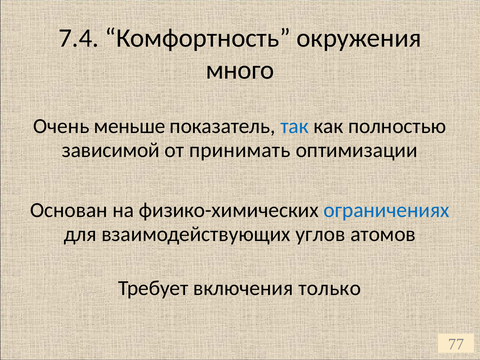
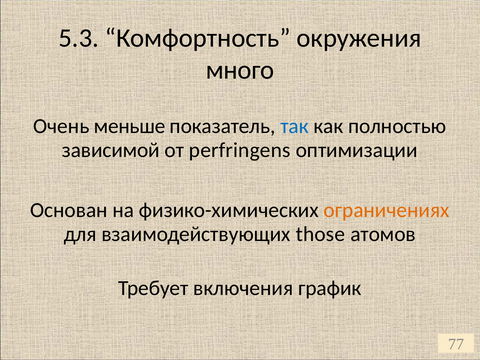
7.4: 7.4 -> 5.3 (79, 38)
принимать: принимать -> perfringens (240, 150)
ограничениях colour: blue -> orange (386, 210)
углов: углов -> those (320, 234)
только: только -> график (330, 288)
